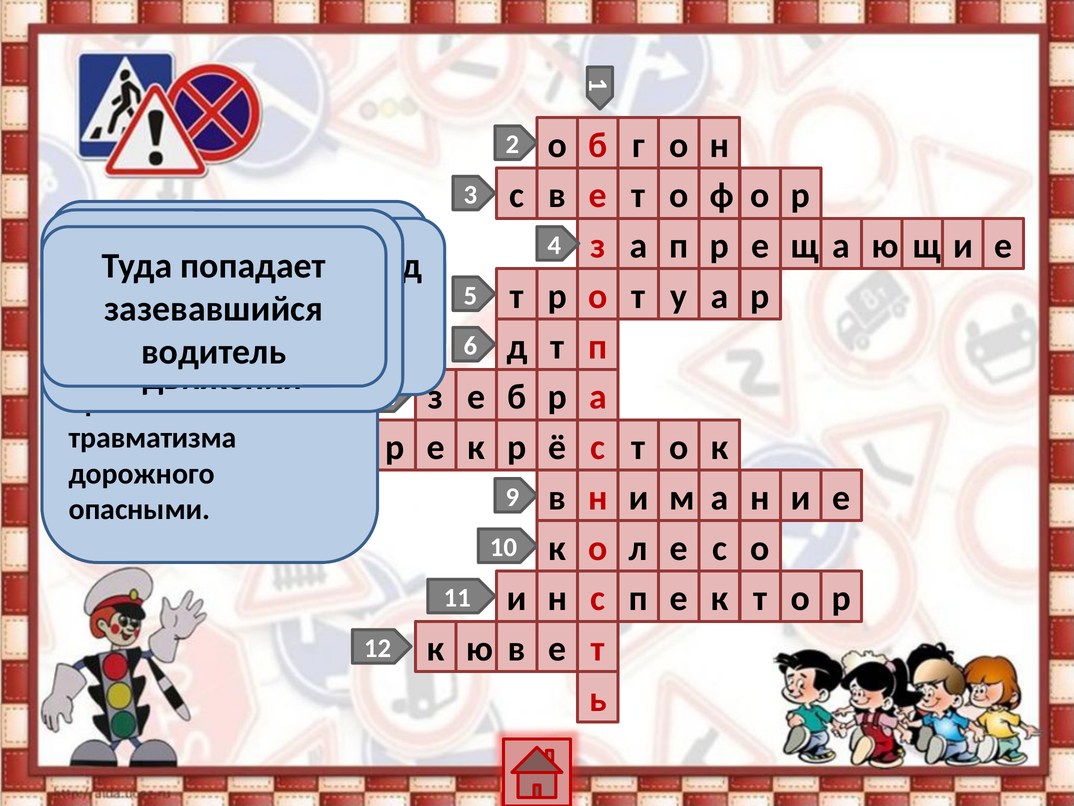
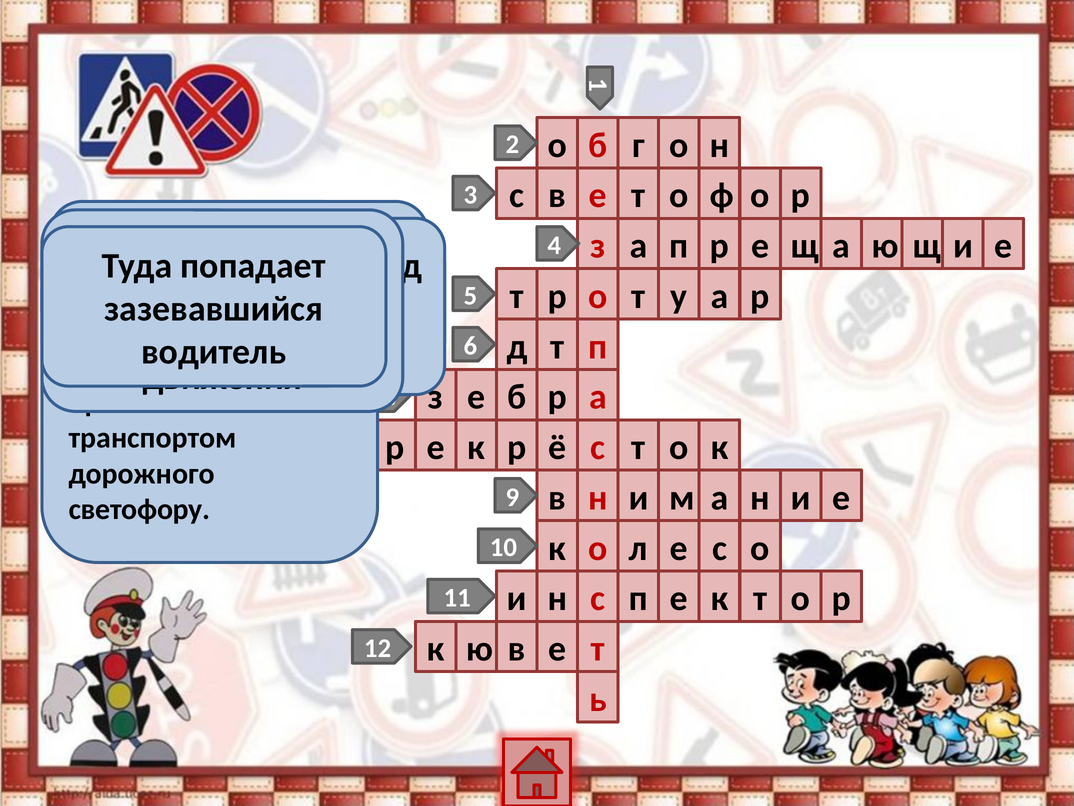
травматизма: травматизма -> транспортом (153, 438)
опасными: опасными -> светофору (140, 509)
